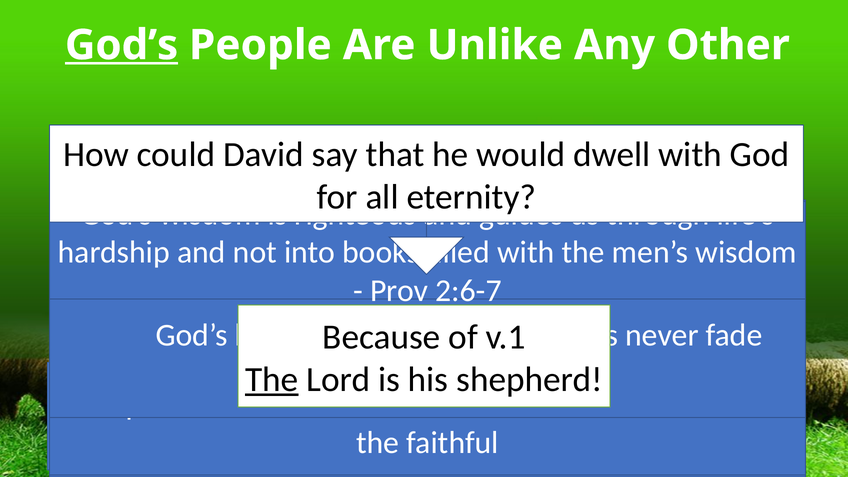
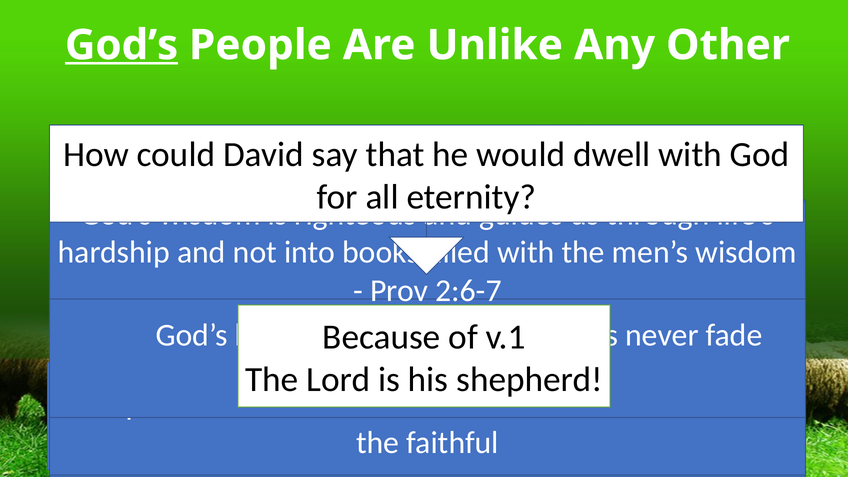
The underline: present -> none (272, 380)
